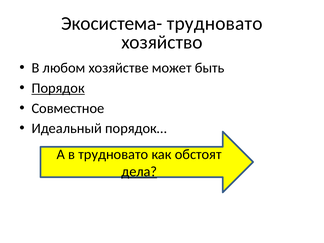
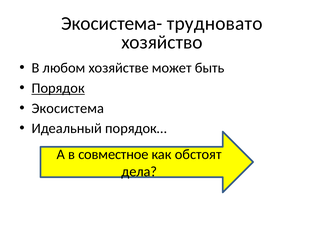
Совместное: Совместное -> Экосистема (68, 108)
в трудновато: трудновато -> совместное (113, 154)
дела underline: present -> none (139, 172)
